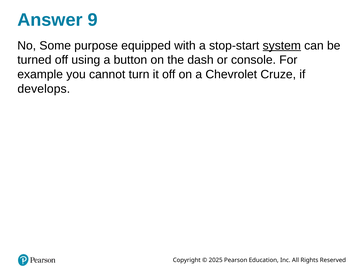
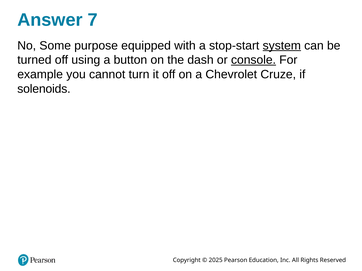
9: 9 -> 7 (93, 20)
console underline: none -> present (253, 60)
develops: develops -> solenoids (44, 89)
